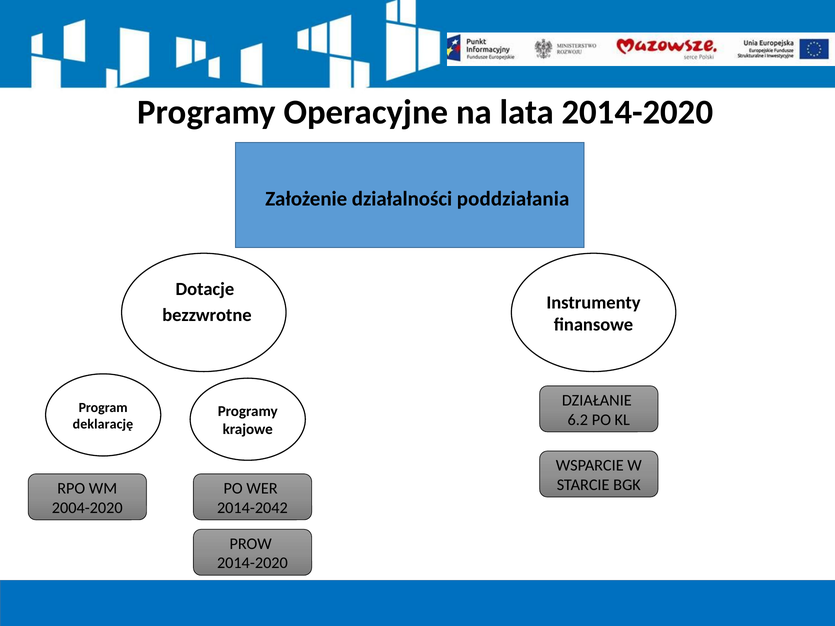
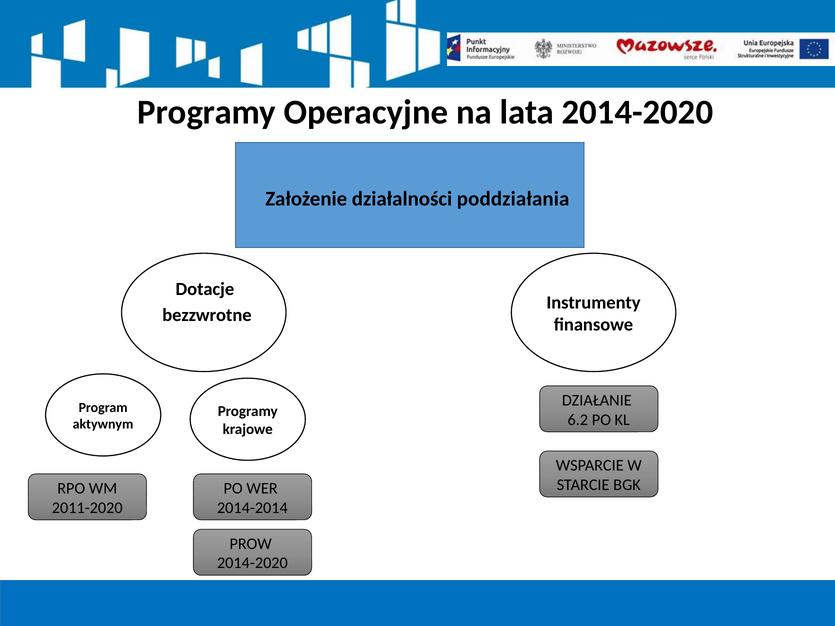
deklarację: deklarację -> aktywnym (103, 424)
2004-2020: 2004-2020 -> 2011-2020 (87, 508)
2014-2042: 2014-2042 -> 2014-2014 (252, 508)
